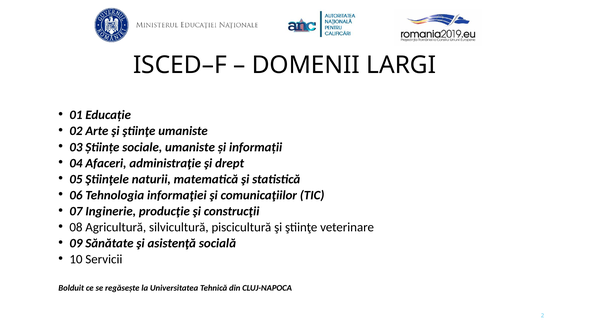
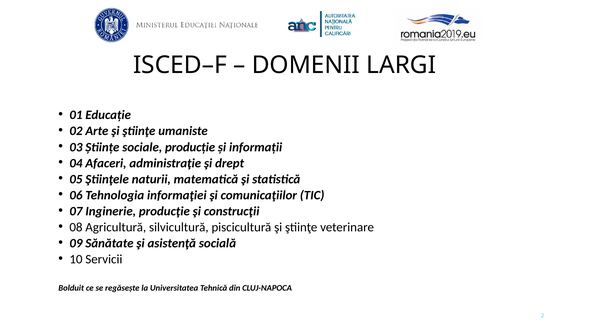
sociale umaniste: umaniste -> producție (190, 147)
